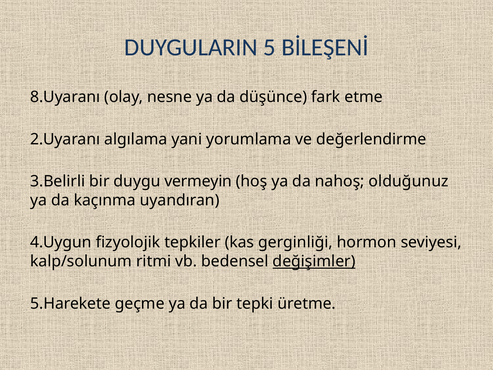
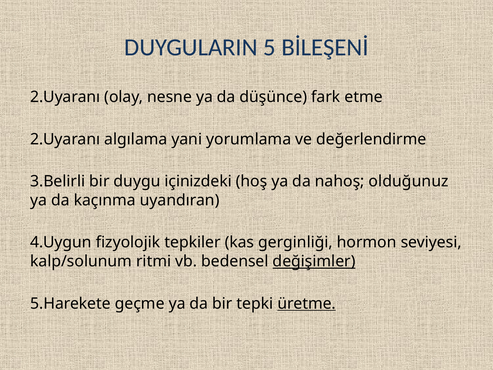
8.Uyaranı: 8.Uyaranı -> 2.Uyaranı (65, 97)
vermeyin: vermeyin -> içinizdeki (198, 181)
üretme underline: none -> present (307, 303)
